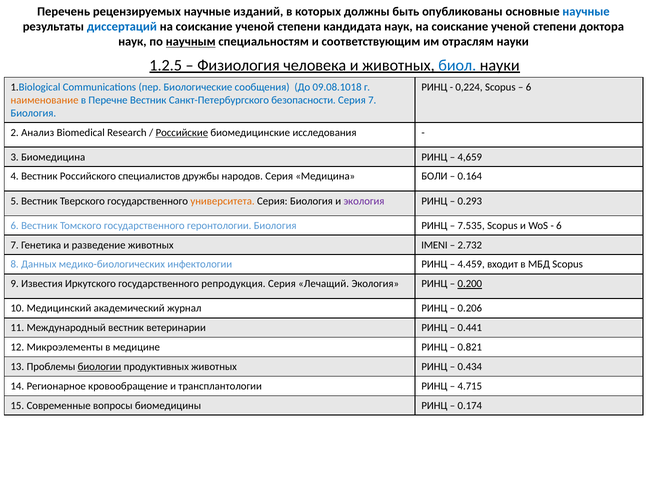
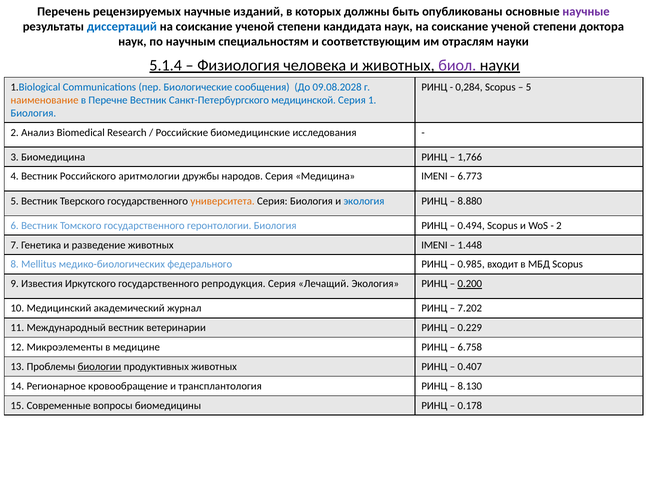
научные colour: blue -> purple (586, 12)
научным underline: present -> none (191, 42)
1.2.5: 1.2.5 -> 5.1.4 (166, 65)
биол colour: blue -> purple (457, 65)
09.08.1018: 09.08.1018 -> 09.08.2028 (337, 87)
0,224: 0,224 -> 0,284 (469, 87)
6: 6 -> 5 (529, 87)
безопасности: безопасности -> медицинской (304, 100)
Серия 7: 7 -> 1 (372, 100)
Российские underline: present -> none (182, 132)
4,659: 4,659 -> 1,766 (470, 157)
специалистов: специалистов -> аритмологии (149, 176)
Медицина БОЛИ: БОЛИ -> IMENI (434, 176)
0.164: 0.164 -> 6.773 (470, 176)
экология colour: purple -> blue (364, 201)
0.293: 0.293 -> 8.880 (470, 201)
7.535: 7.535 -> 0.494 (471, 225)
6: 6 -> 2 (559, 225)
2.732: 2.732 -> 1.448 (470, 245)
Данных: Данных -> Mellitus (39, 264)
инфектологии: инфектологии -> федерального (200, 264)
4.459: 4.459 -> 0.985 (471, 264)
0.206: 0.206 -> 7.202 (470, 308)
0.441: 0.441 -> 0.229 (470, 328)
0.821: 0.821 -> 6.758 (470, 347)
0.434: 0.434 -> 0.407 (470, 366)
трансплантологии: трансплантологии -> трансплантология (220, 386)
4.715: 4.715 -> 8.130 (470, 386)
0.174: 0.174 -> 0.178 (470, 405)
